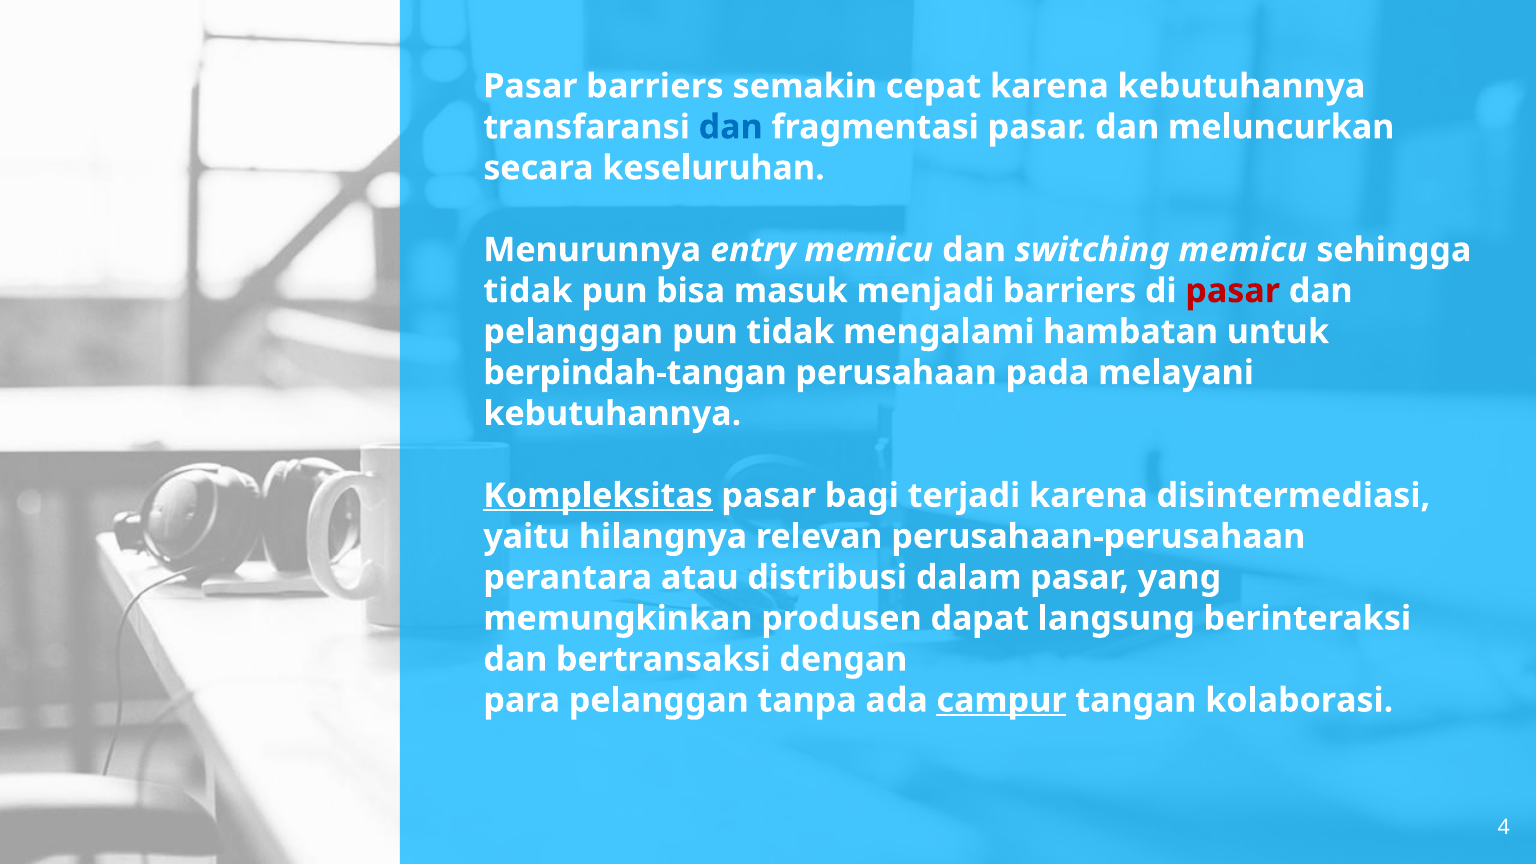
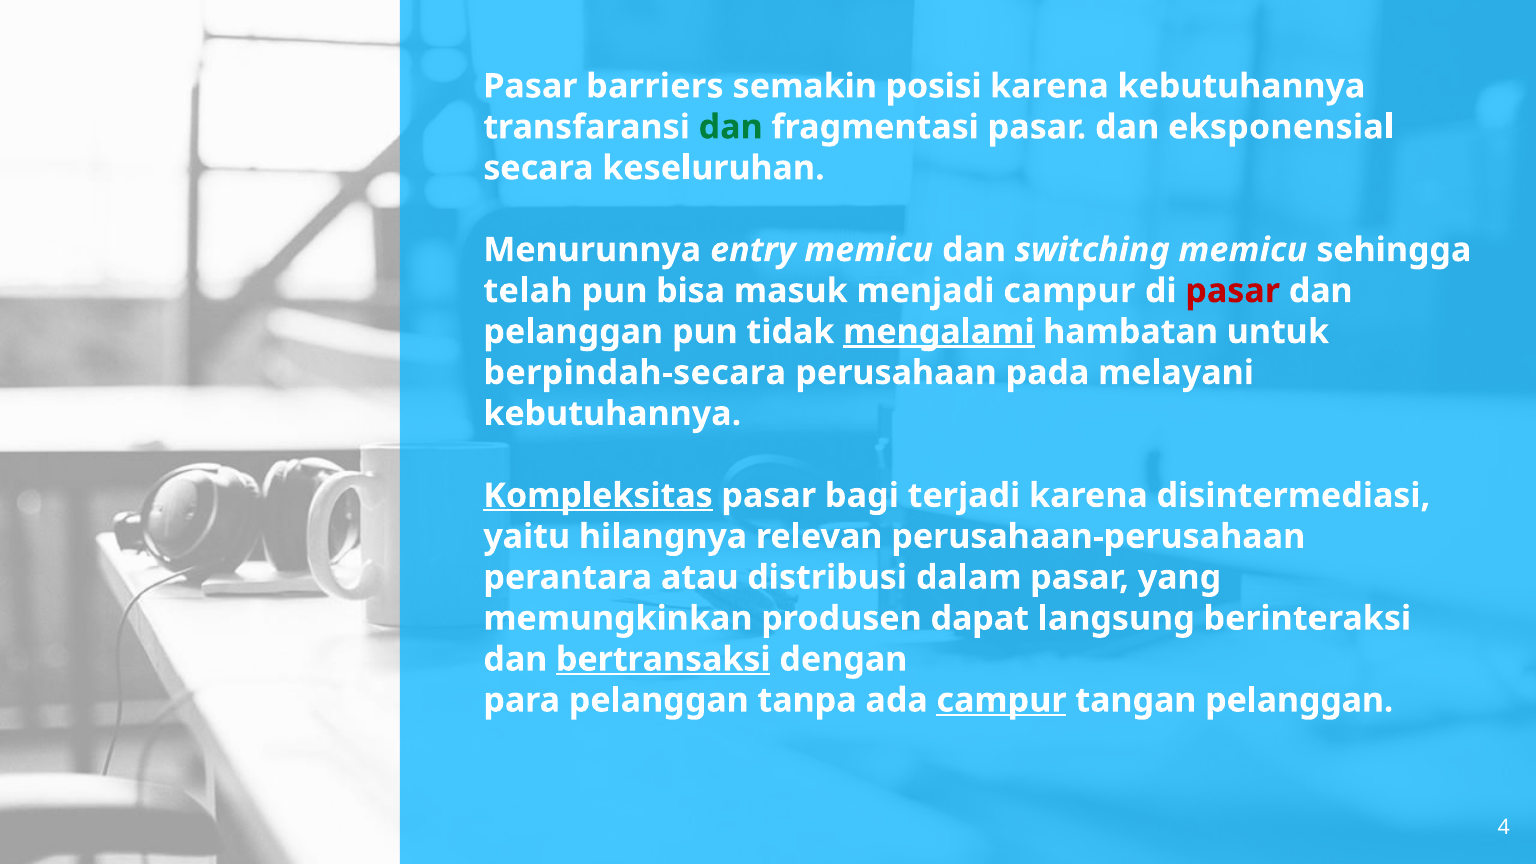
cepat: cepat -> posisi (934, 86)
dan colour: blue -> green (731, 127)
meluncurkan: meluncurkan -> eksponensial (1281, 127)
tidak: tidak -> telah (528, 291)
menjadi barriers: barriers -> campur (1069, 291)
mengalami underline: none -> present (939, 332)
berpindah-tangan: berpindah-tangan -> berpindah-secara (635, 373)
bertransaksi underline: none -> present (663, 659)
tangan kolaborasi: kolaborasi -> pelanggan (1299, 700)
